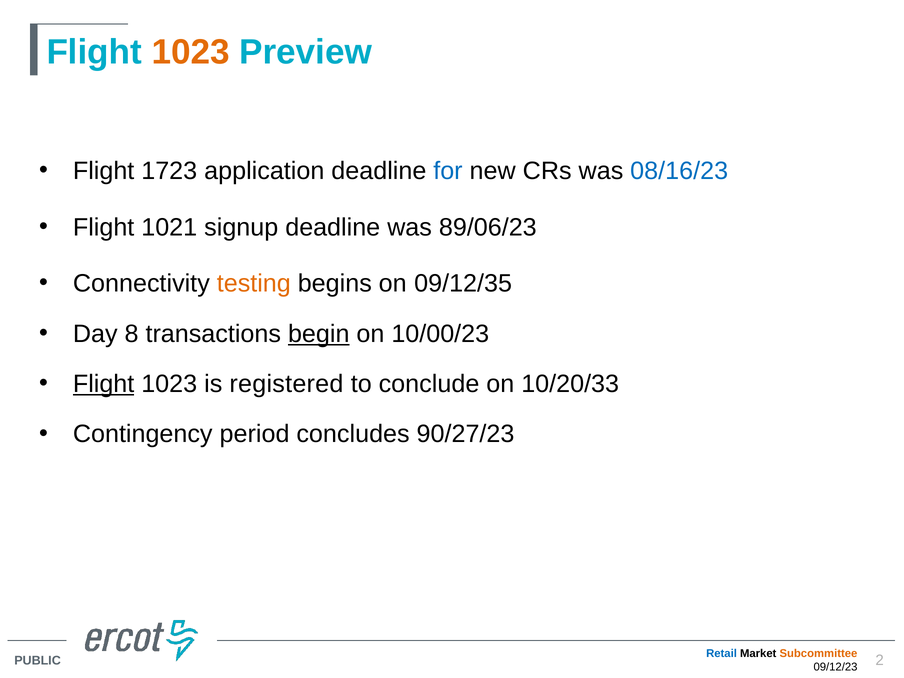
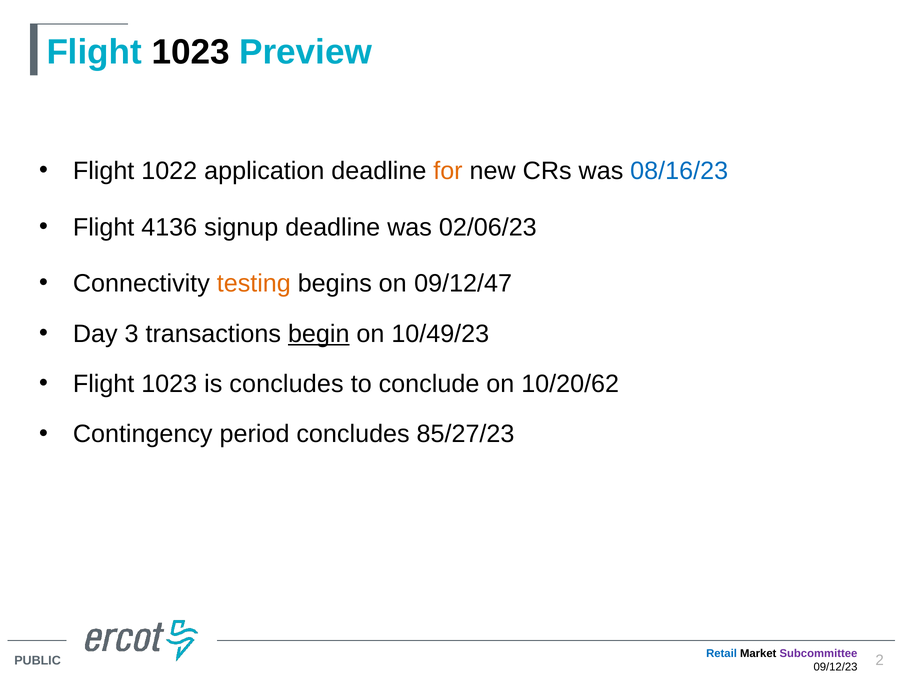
1023 colour: orange -> black (191, 52)
1723: 1723 -> 1022 (169, 171)
for colour: blue -> orange (448, 171)
1021: 1021 -> 4136 (169, 227)
89/06/23: 89/06/23 -> 02/06/23 (488, 227)
09/12/35: 09/12/35 -> 09/12/47 (463, 284)
8: 8 -> 3 (132, 334)
10/00/23: 10/00/23 -> 10/49/23 (440, 334)
Flight underline: present -> none (104, 384)
is registered: registered -> concludes (286, 384)
10/20/33: 10/20/33 -> 10/20/62 (570, 384)
90/27/23: 90/27/23 -> 85/27/23 (465, 434)
Subcommittee colour: orange -> purple (818, 653)
